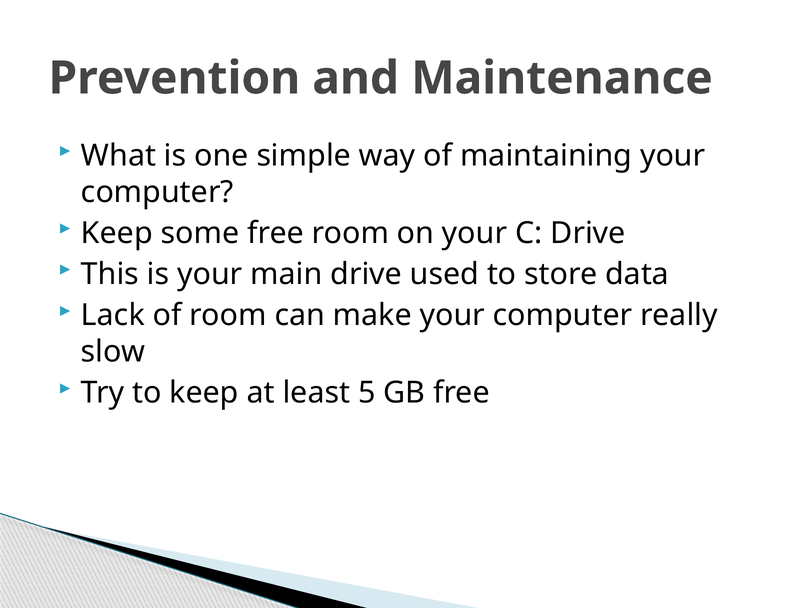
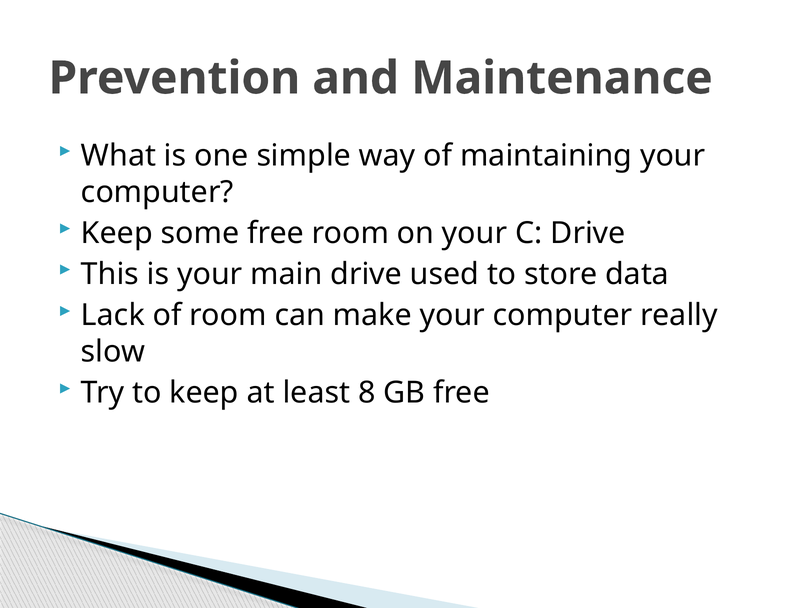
5: 5 -> 8 (367, 393)
